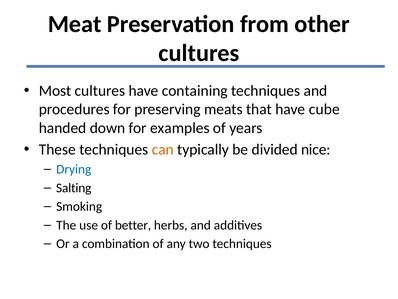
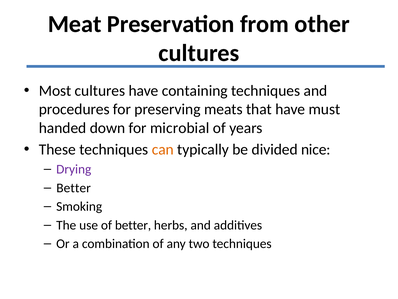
cube: cube -> must (324, 109)
examples: examples -> microbial (180, 128)
Drying colour: blue -> purple (74, 169)
Salting: Salting -> Better (74, 188)
